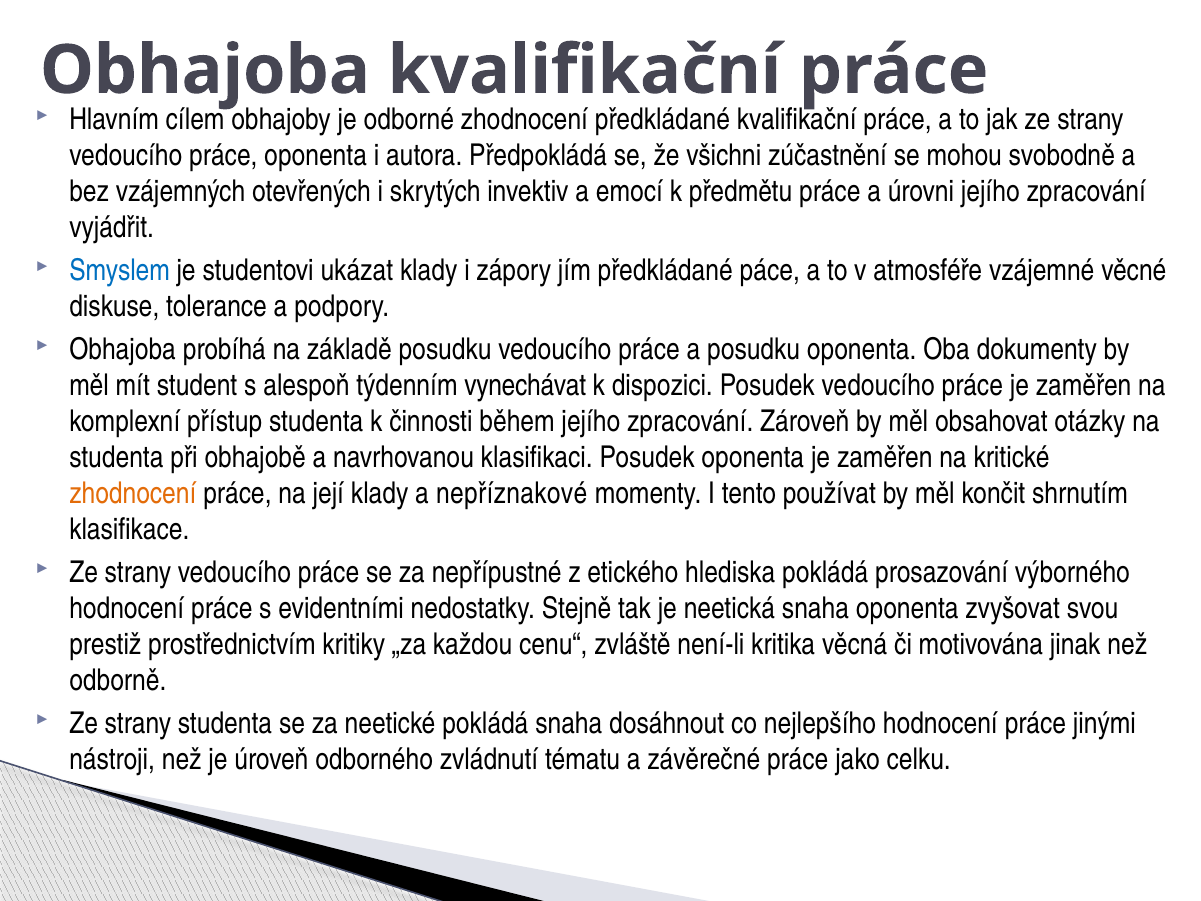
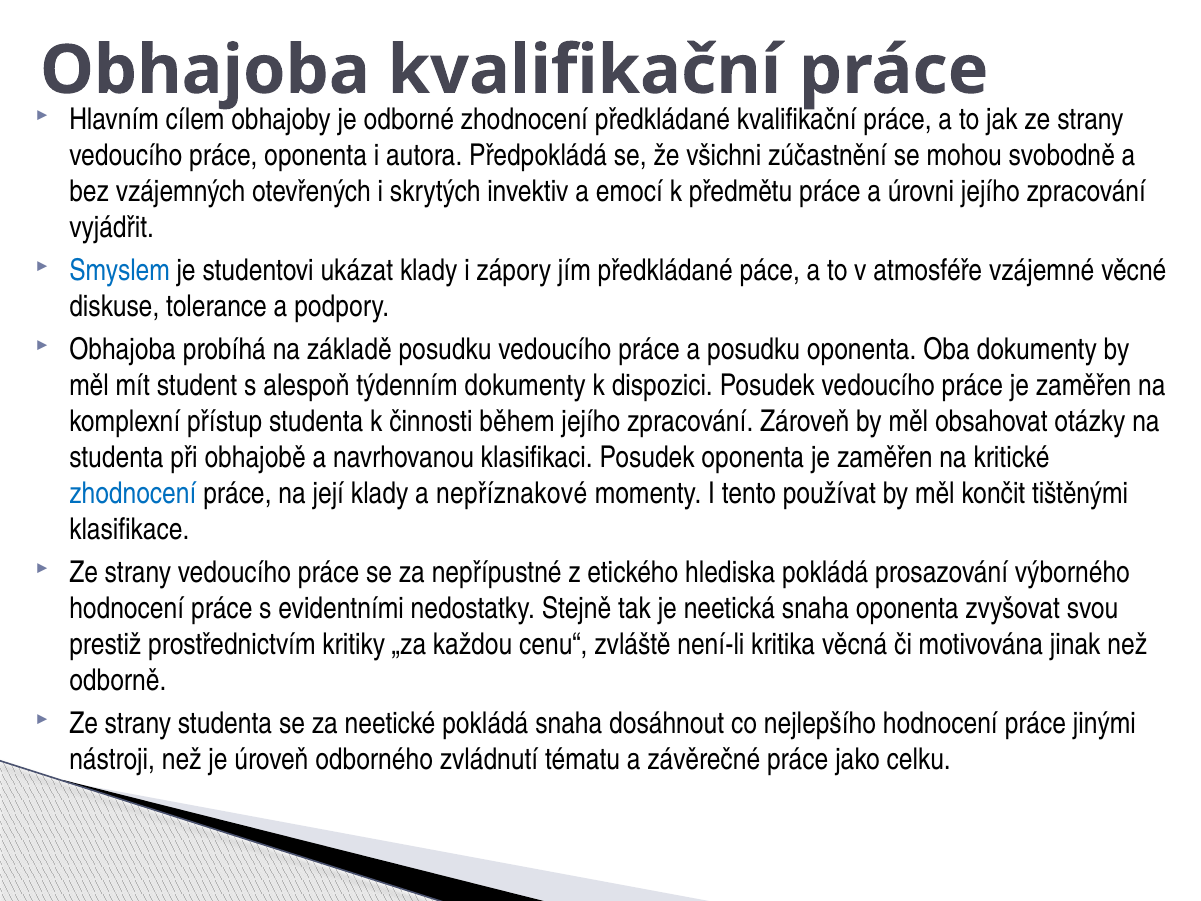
týdenním vynechávat: vynechávat -> dokumenty (525, 385)
zhodnocení colour: orange -> blue (133, 494)
shrnutím: shrnutím -> tištěnými (1080, 494)
